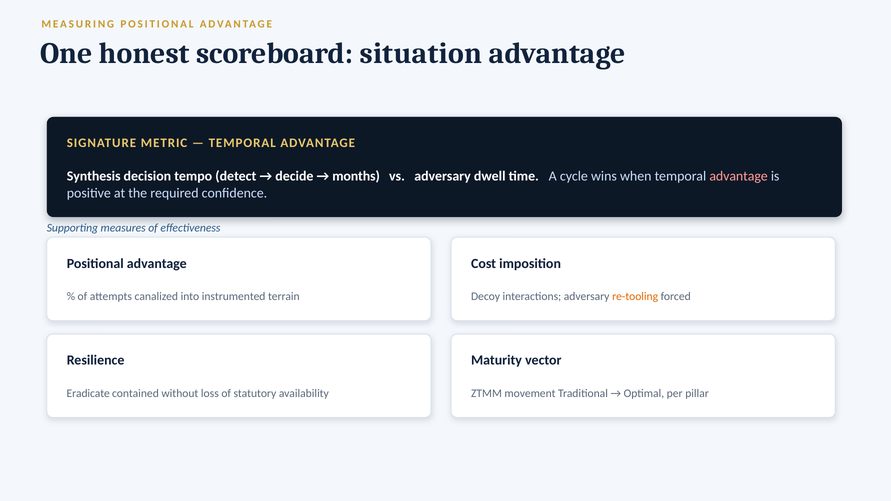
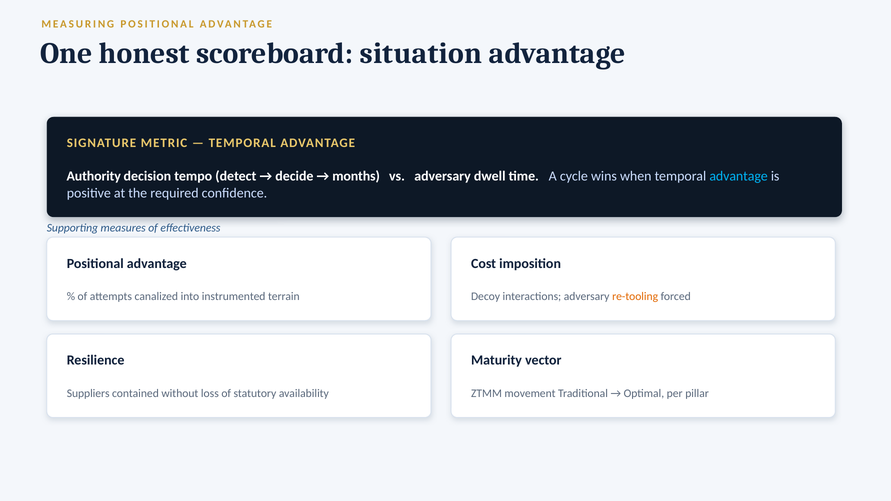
Synthesis: Synthesis -> Authority (94, 176)
advantage colour: pink -> light blue (739, 176)
Eradicate: Eradicate -> Suppliers (88, 393)
